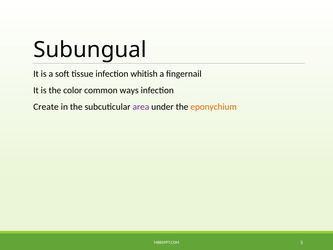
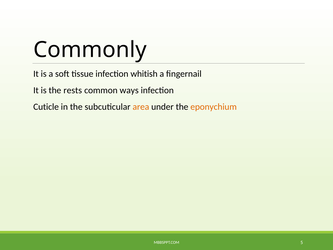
Subungual: Subungual -> Commonly (90, 50)
color: color -> rests (73, 90)
Create: Create -> Cuticle (46, 107)
area colour: purple -> orange (141, 107)
